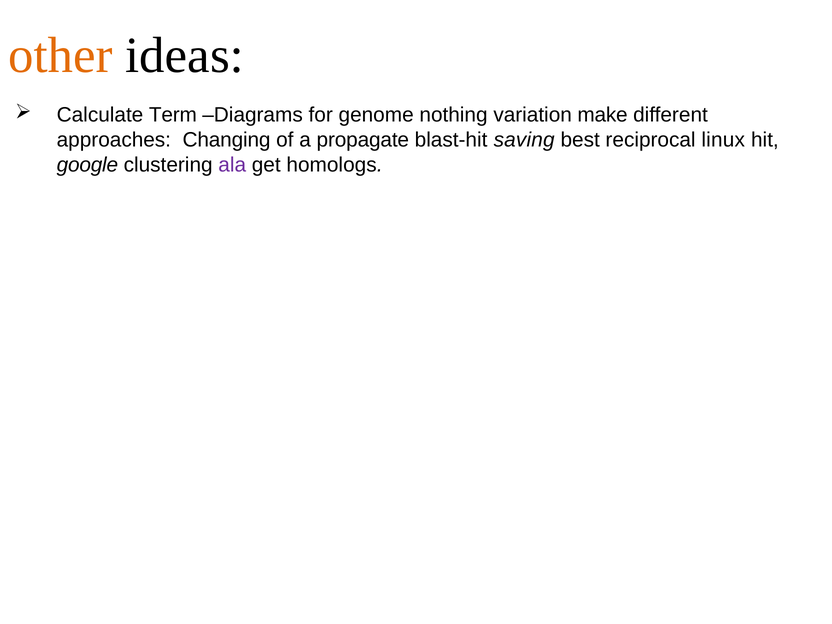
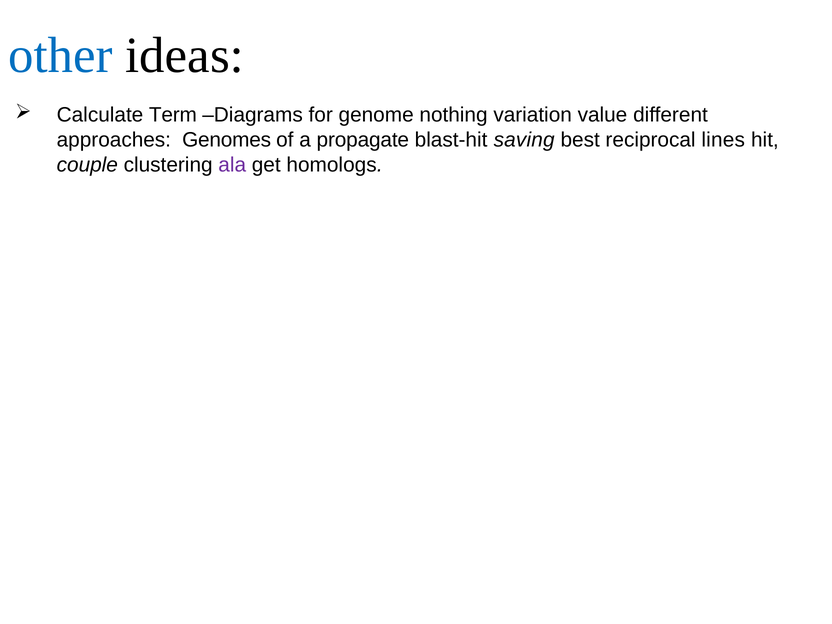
other colour: orange -> blue (60, 56)
make: make -> value (602, 115)
Changing: Changing -> Genomes (227, 140)
linux: linux -> lines (723, 140)
google: google -> couple (87, 165)
